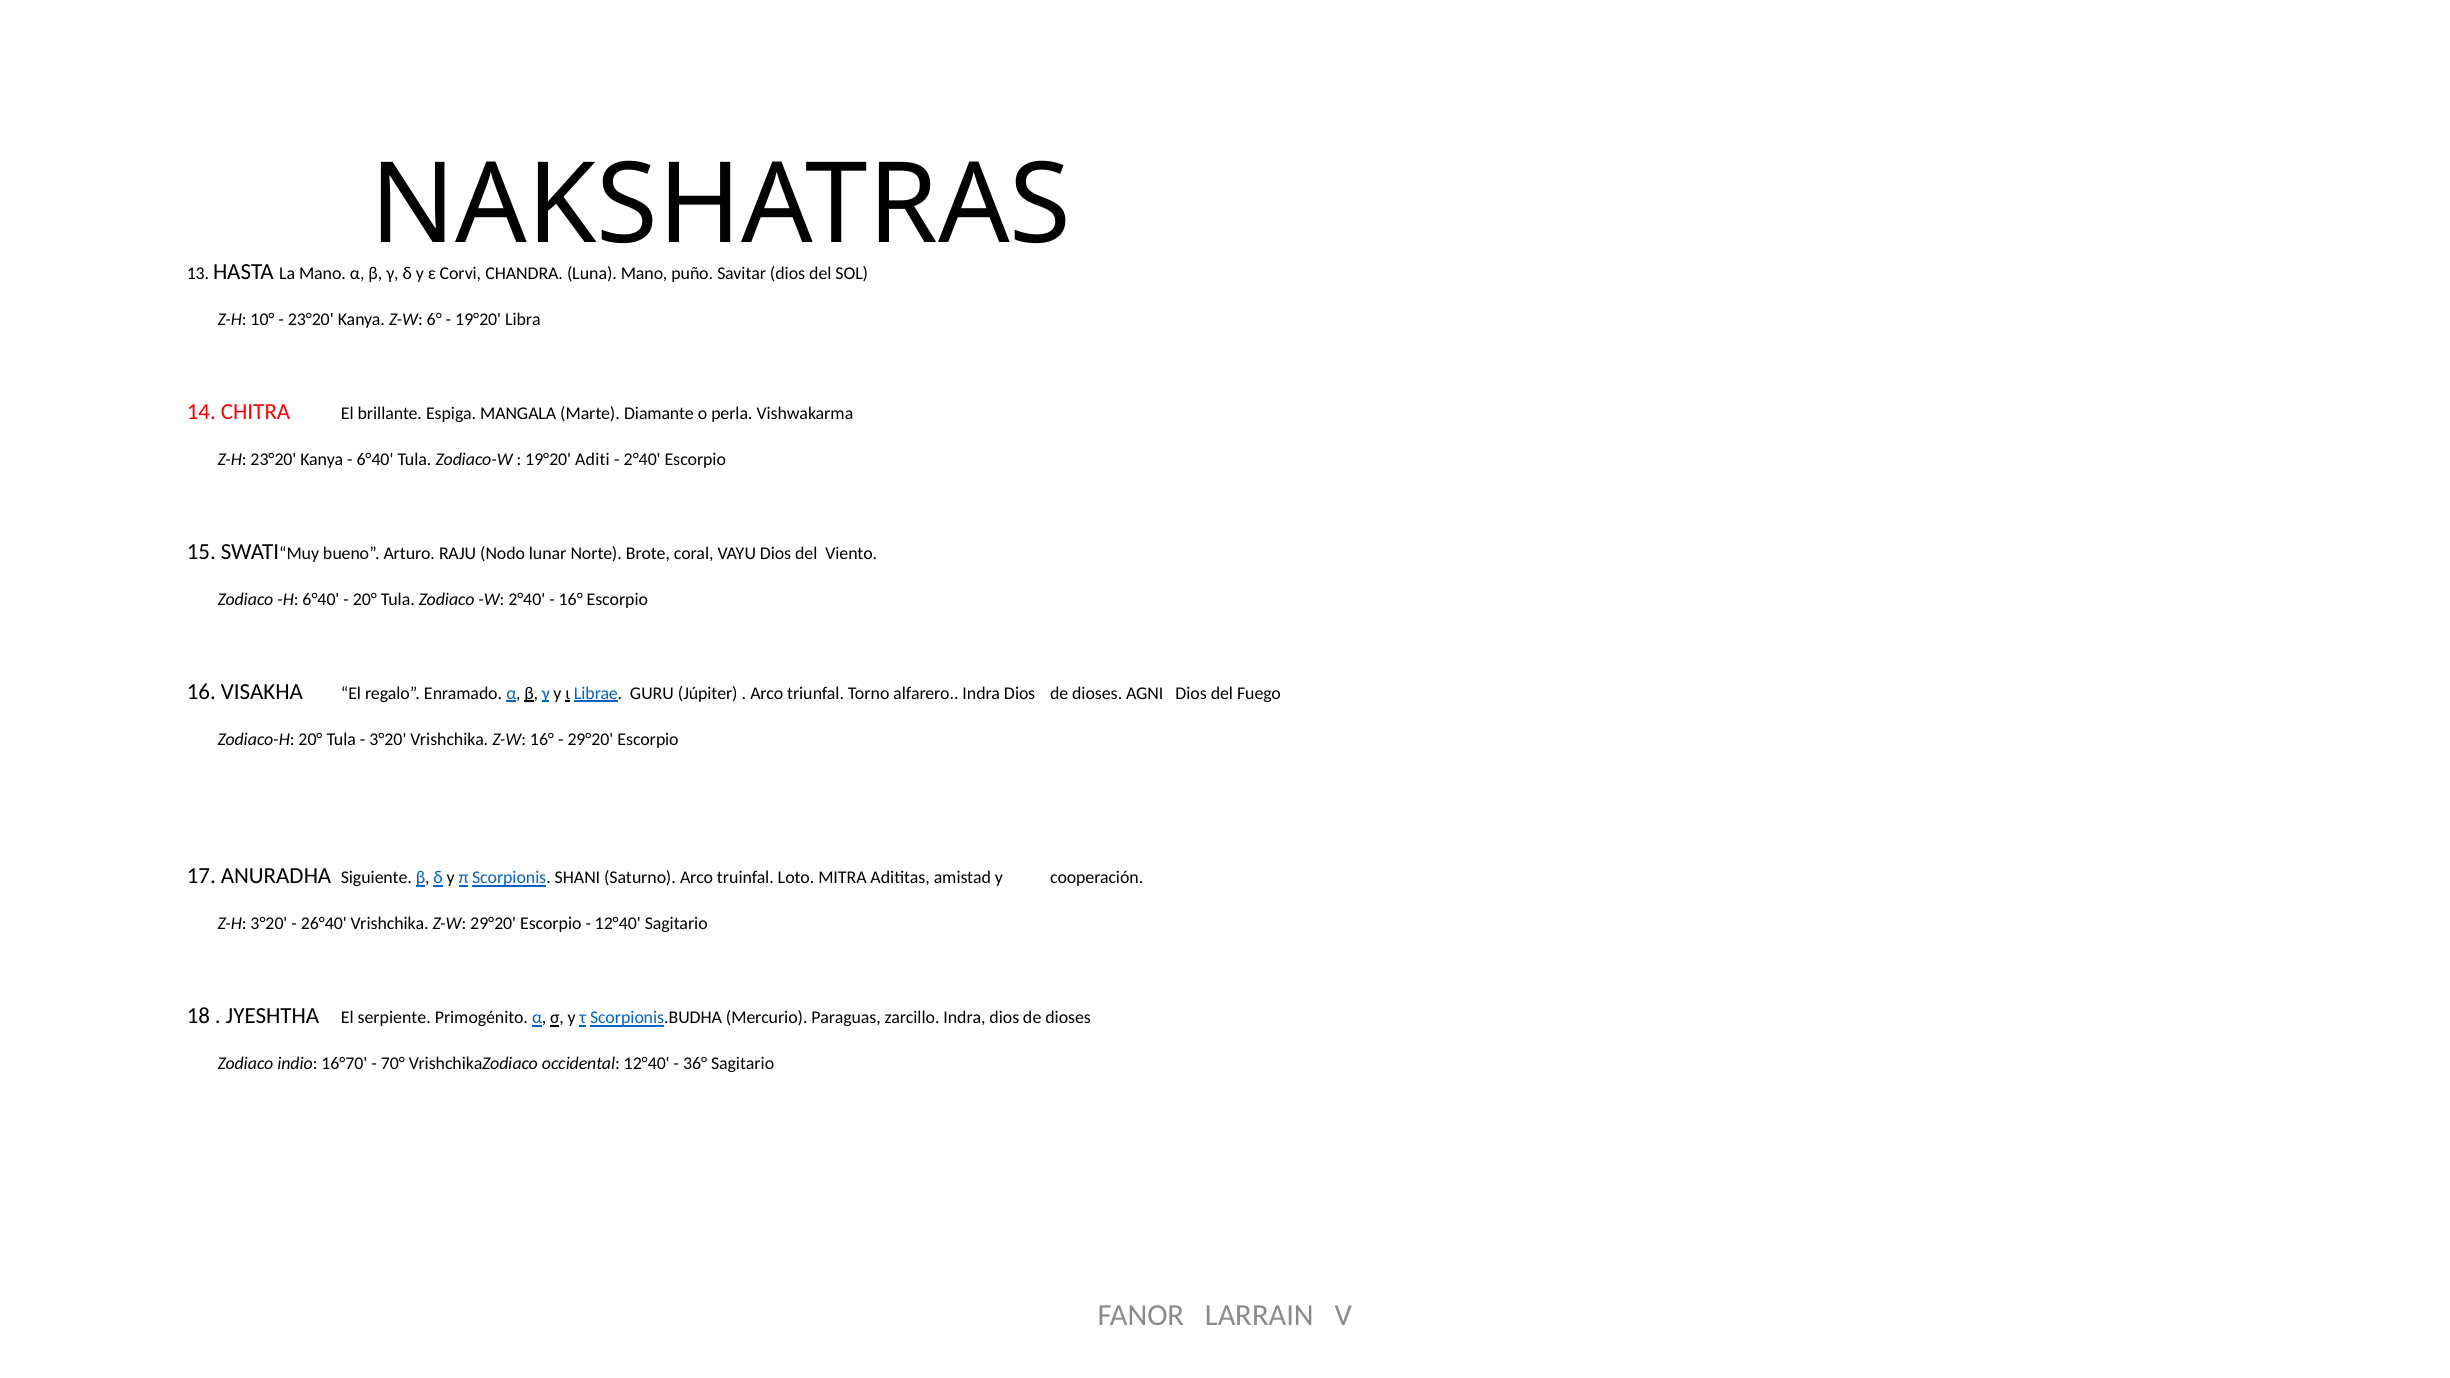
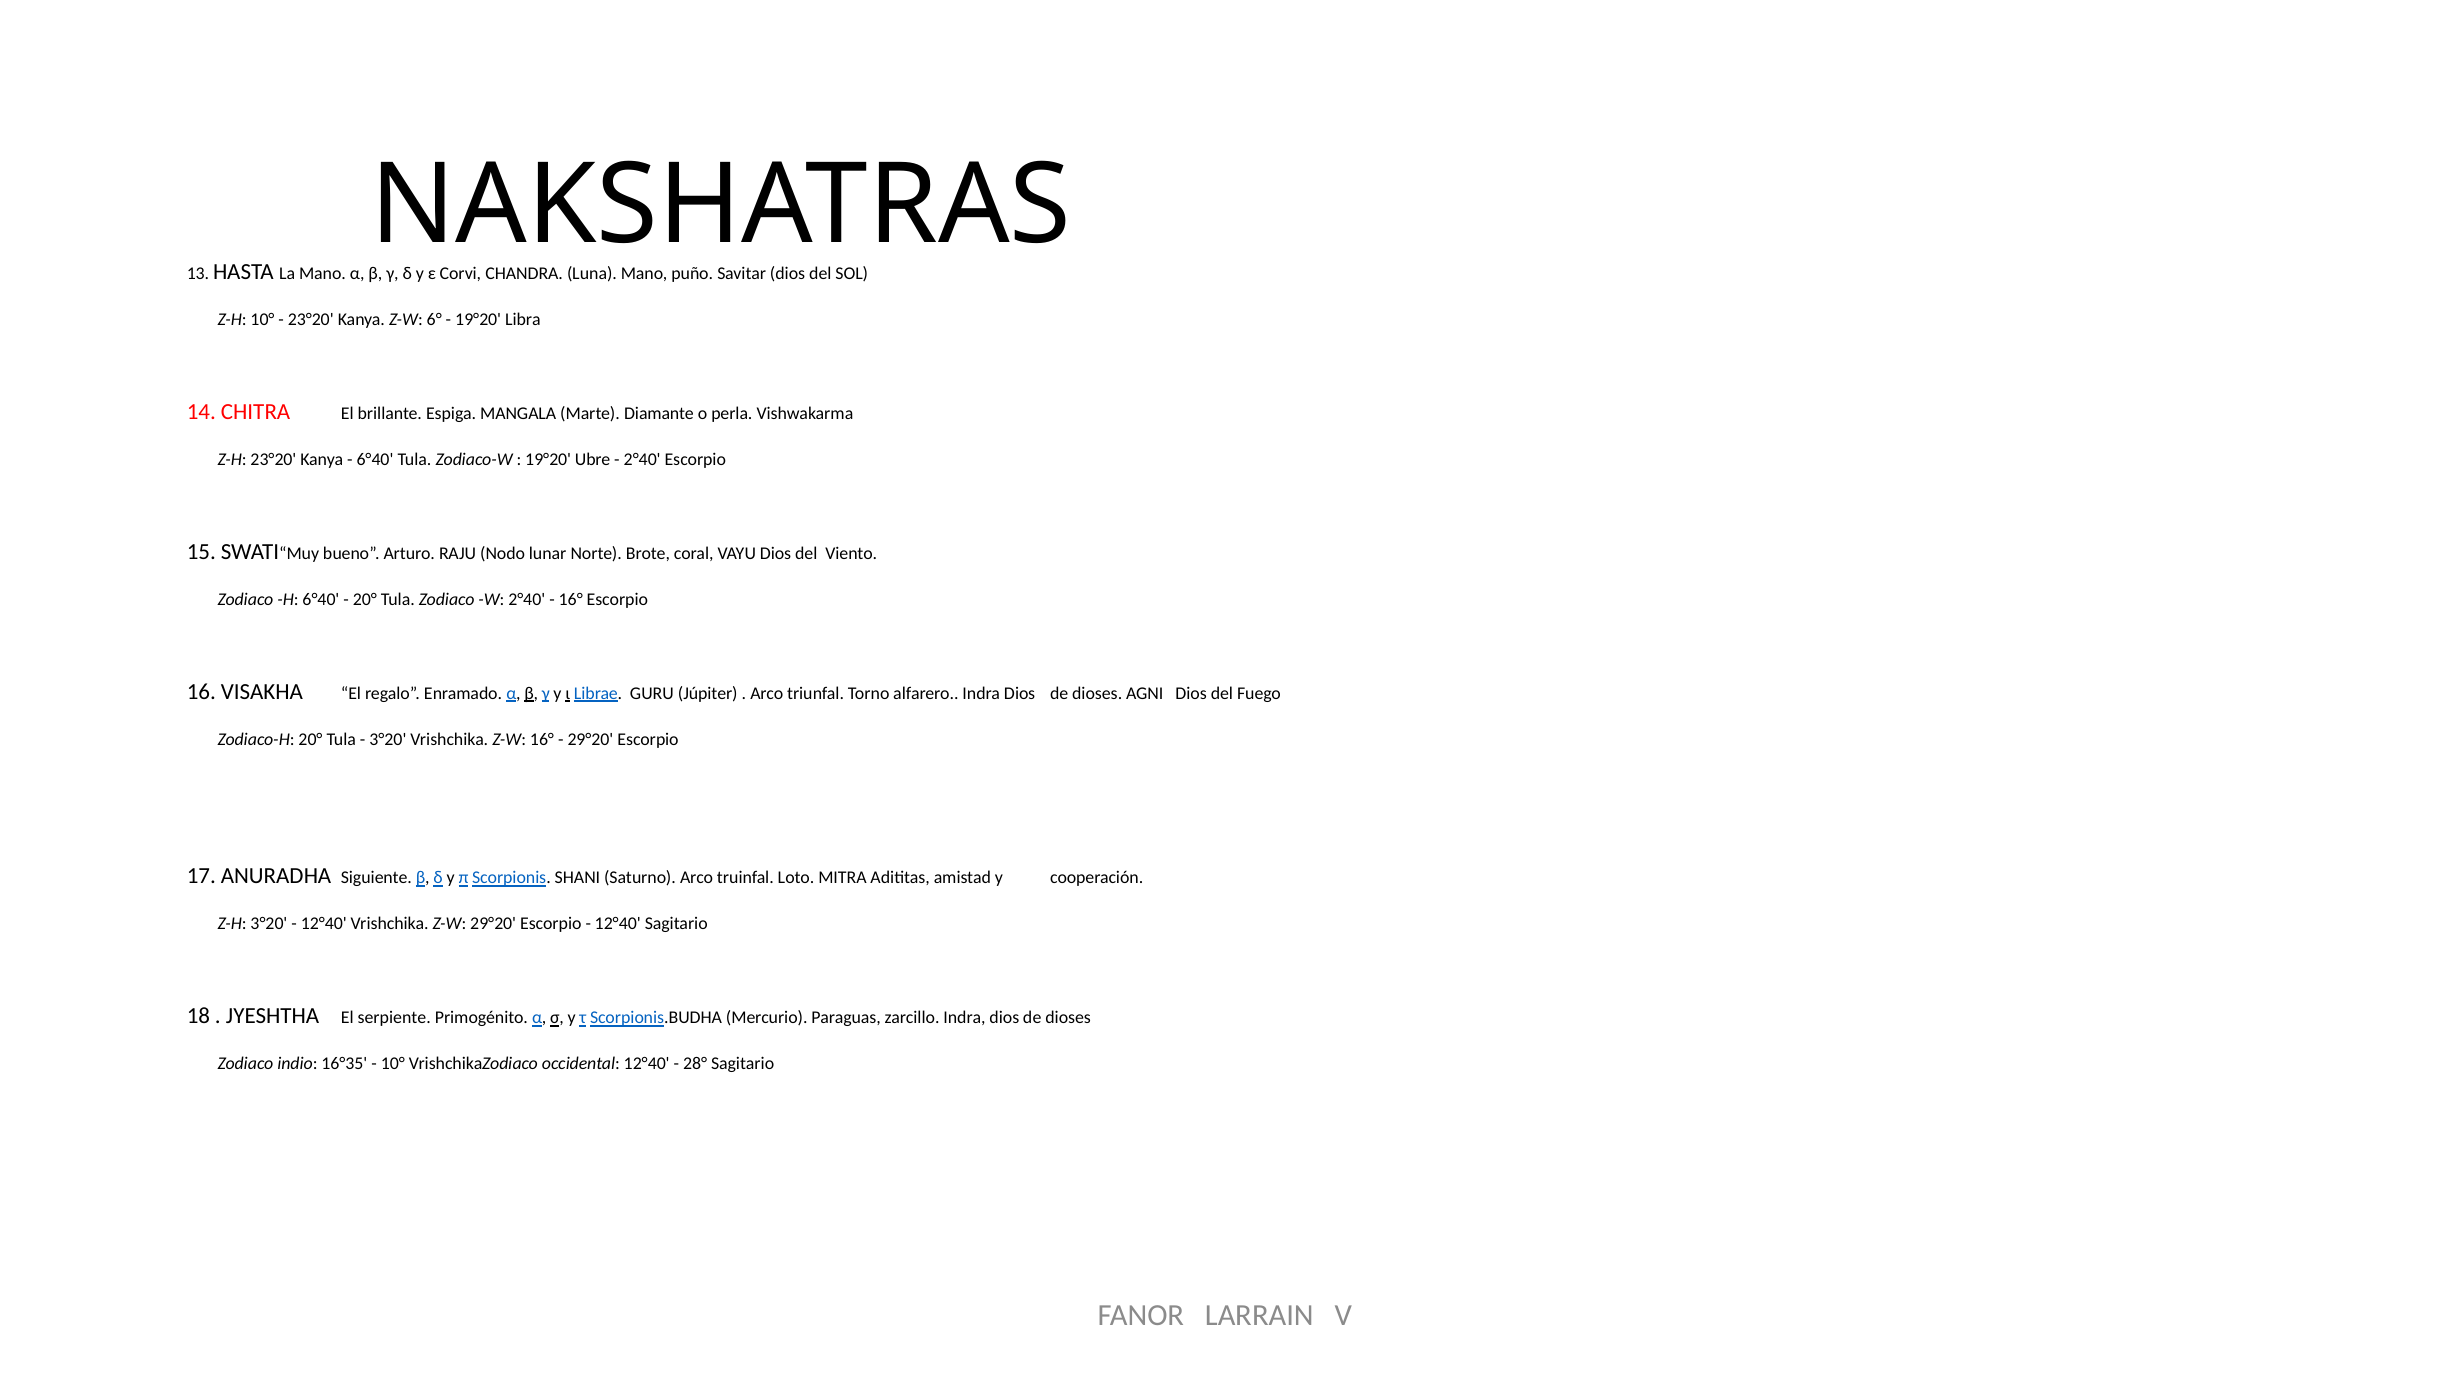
Aditi: Aditi -> Ubre (593, 459)
26°40: 26°40 -> 12°40 (324, 924)
16°70: 16°70 -> 16°35 (344, 1064)
70°: 70° -> 10° (393, 1064)
36°: 36° -> 28° (695, 1064)
